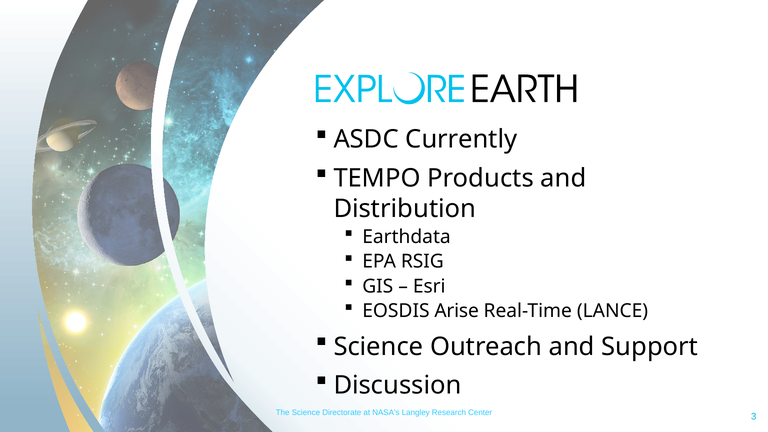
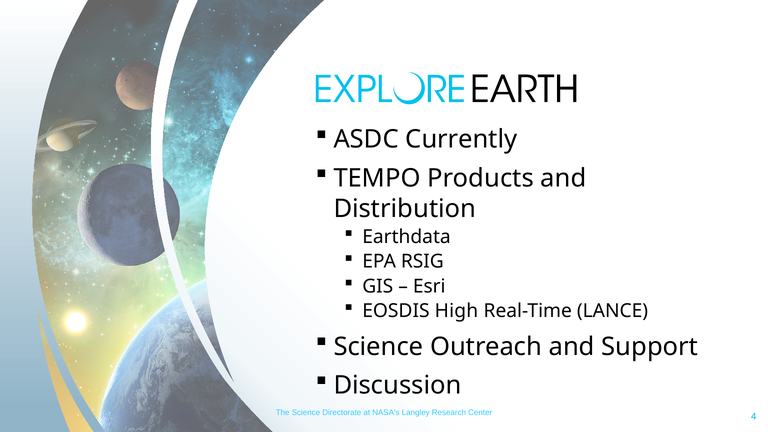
Arise: Arise -> High (456, 311)
3: 3 -> 4 (754, 417)
